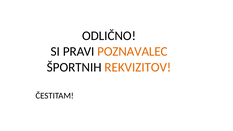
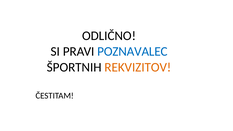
POZNAVALEC colour: orange -> blue (132, 51)
